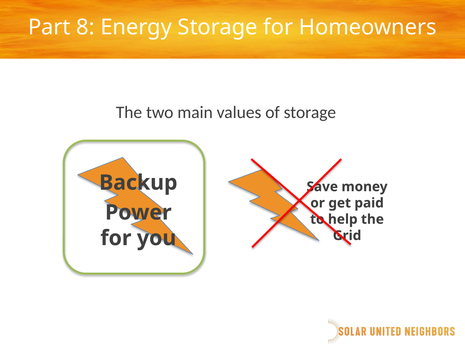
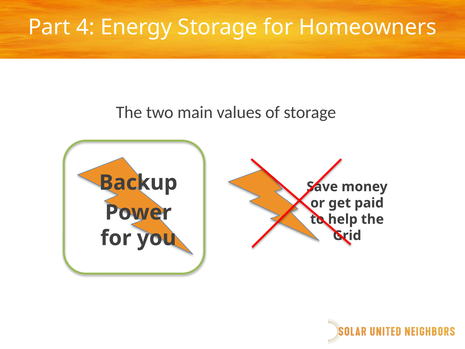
8: 8 -> 4 (85, 27)
